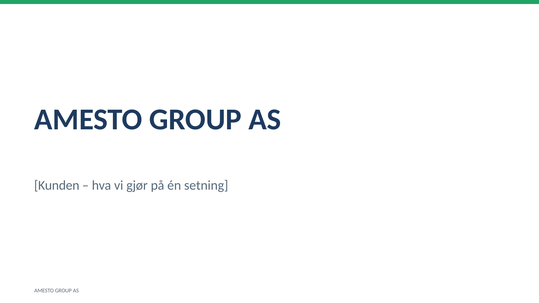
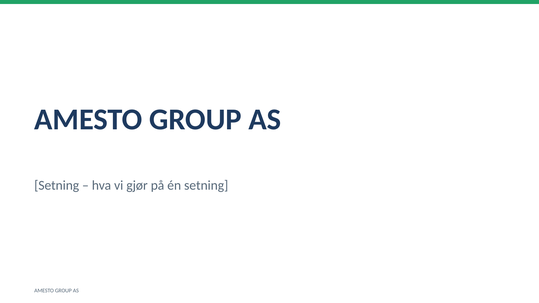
Kunden: Kunden -> Setning (57, 186)
